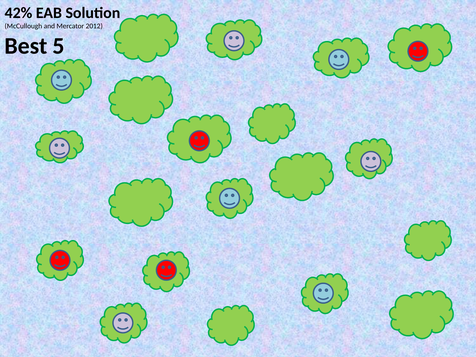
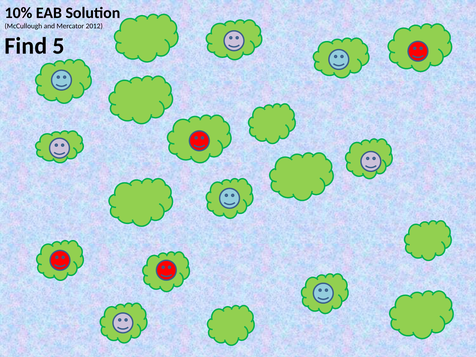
42%: 42% -> 10% (18, 13)
Best: Best -> Find (26, 46)
